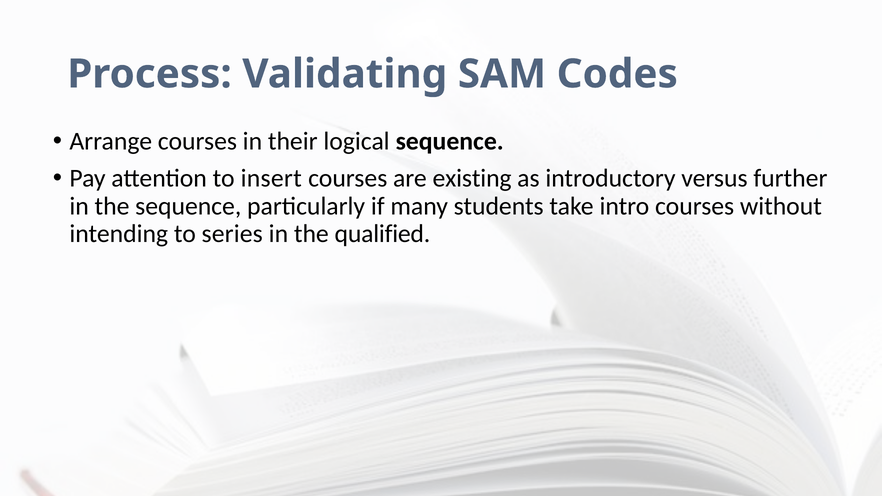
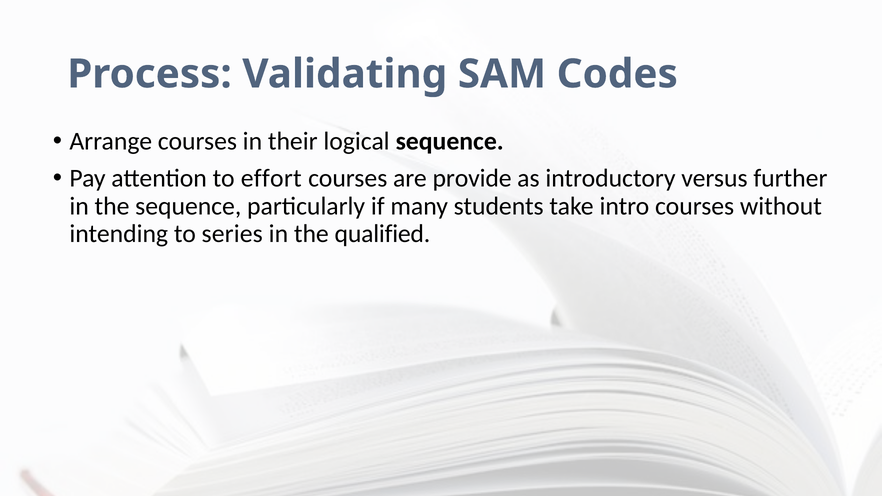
insert: insert -> effort (271, 178)
existing: existing -> provide (472, 178)
